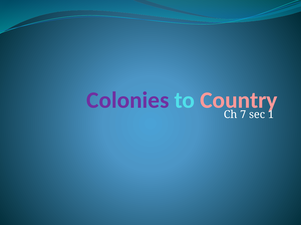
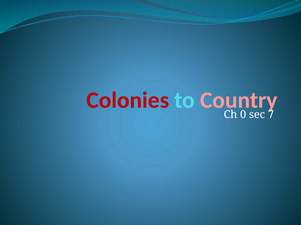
Colonies colour: purple -> red (128, 100)
7: 7 -> 0 (243, 115)
1: 1 -> 7 (271, 115)
